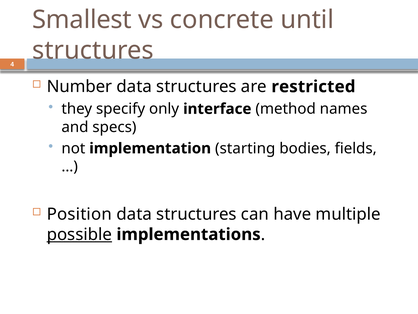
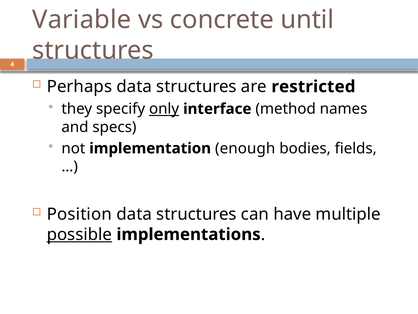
Smallest: Smallest -> Variable (82, 20)
Number: Number -> Perhaps (79, 87)
only underline: none -> present (164, 109)
starting: starting -> enough (245, 148)
